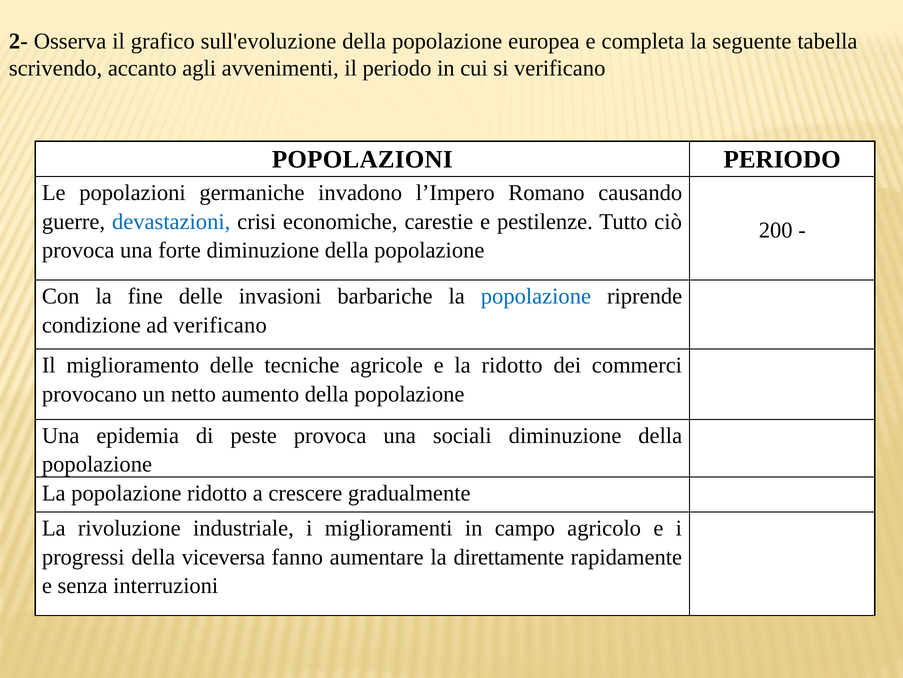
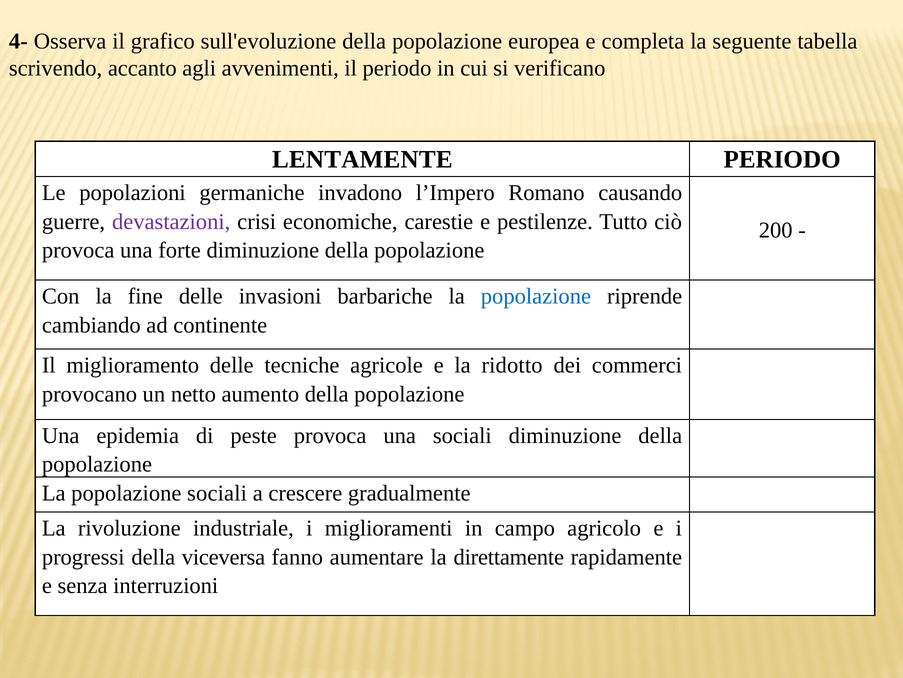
2-: 2- -> 4- (18, 41)
POPOLAZIONI: POPOLAZIONI -> LENTAMENTE (362, 159)
devastazioni colour: blue -> purple (171, 221)
condizione: condizione -> cambiando (91, 325)
ad verificano: verificano -> continente (220, 325)
popolazione ridotto: ridotto -> sociali (217, 493)
